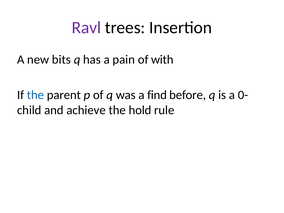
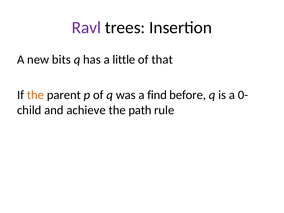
pain: pain -> little (124, 60)
with: with -> that (162, 60)
the colour: blue -> orange (35, 95)
hold: hold -> path (140, 110)
